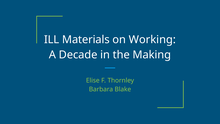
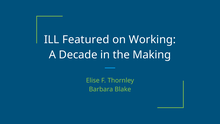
Materials: Materials -> Featured (86, 40)
